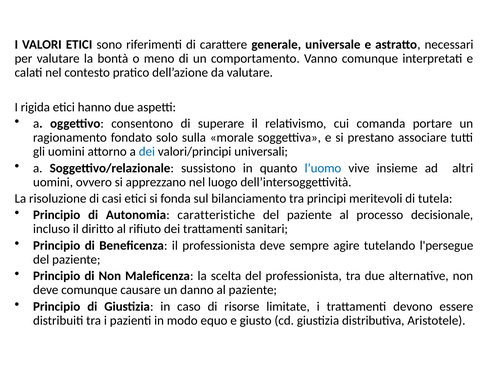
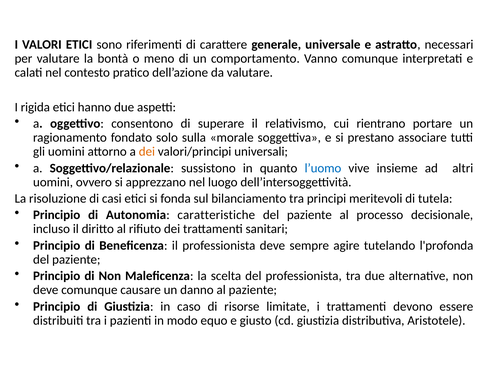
comanda: comanda -> rientrano (381, 124)
dei colour: blue -> orange (147, 152)
l'persegue: l'persegue -> l'profonda (447, 245)
